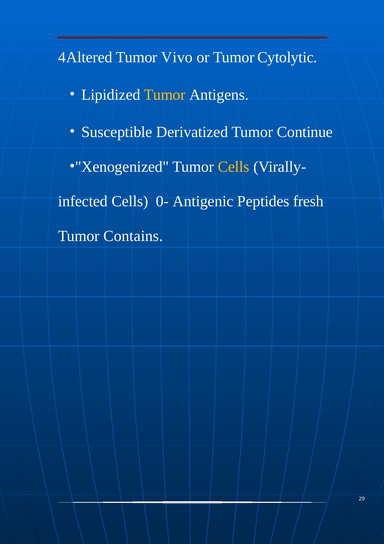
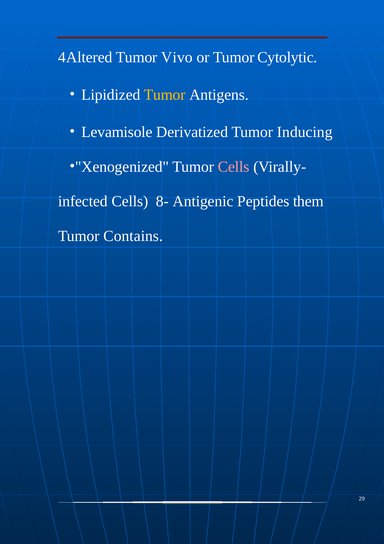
Susceptible: Susceptible -> Levamisole (117, 132)
Continue: Continue -> Inducing (305, 132)
Cells colour: yellow -> pink (234, 167)
0-: 0- -> 8- (162, 201)
fresh: fresh -> them (308, 201)
